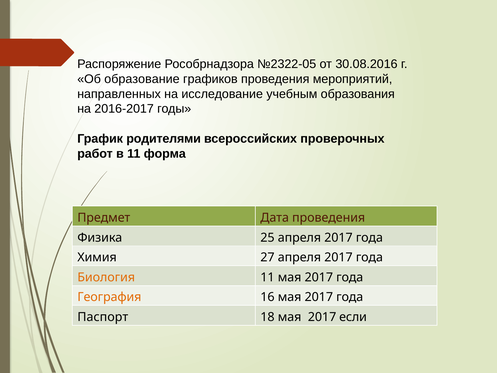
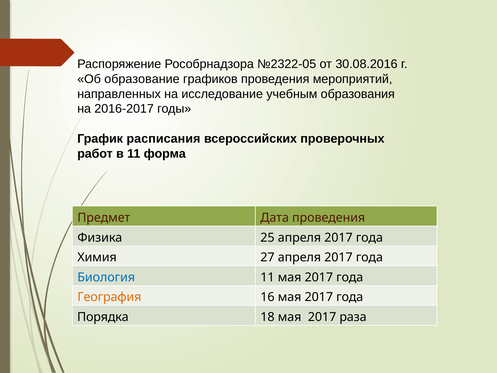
родителями: родителями -> расписания (163, 139)
Биология colour: orange -> blue (106, 277)
Паспорт: Паспорт -> Порядка (103, 317)
если: если -> раза (353, 317)
